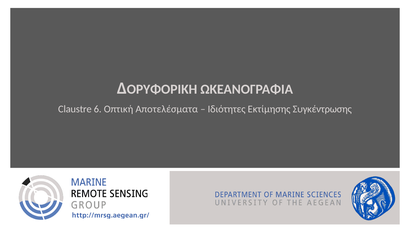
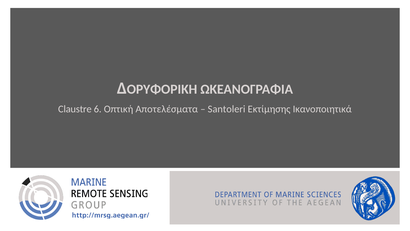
Ιδιότητες: Ιδιότητες -> Santoleri (227, 109)
Συγκέντρωσης: Συγκέντρωσης -> Ικανοποιητικά (322, 109)
